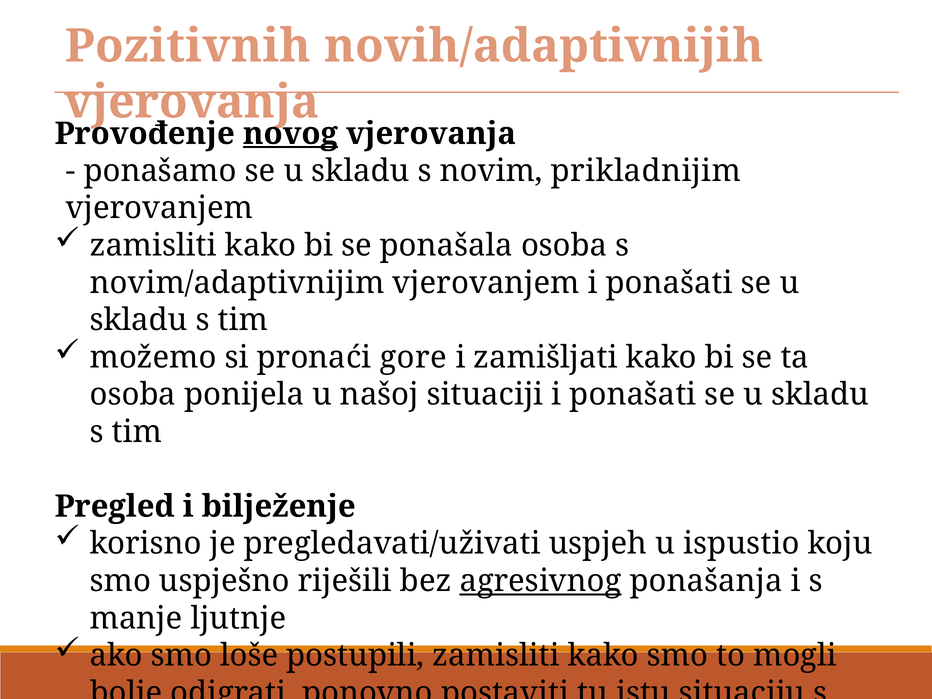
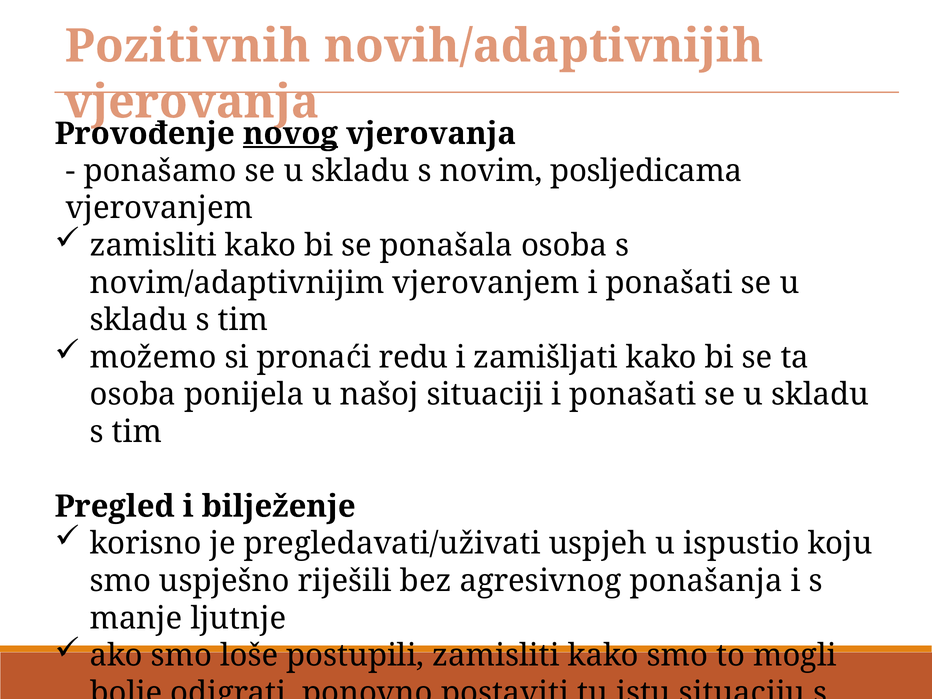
novim prikladnijim: prikladnijim -> posljedicama (646, 171)
gore: gore -> redu (414, 357)
agresivnog underline: present -> none (541, 581)
